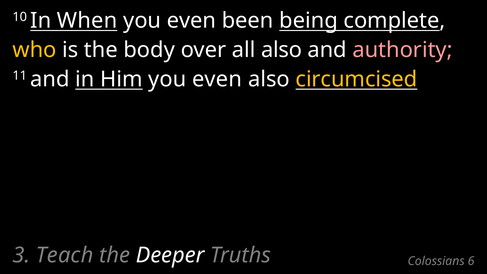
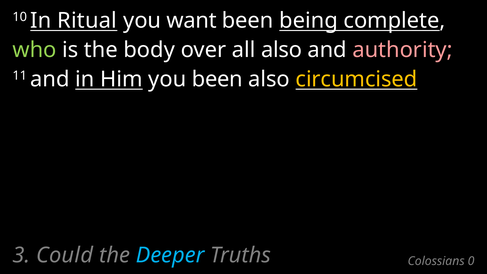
When: When -> Ritual (87, 20)
even: even -> want (192, 20)
who colour: yellow -> light green (34, 50)
Him you even: even -> been (217, 79)
Teach: Teach -> Could (65, 255)
Deeper colour: white -> light blue (170, 255)
6: 6 -> 0 (471, 261)
